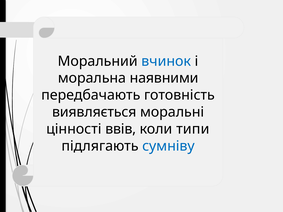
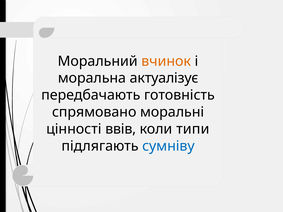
вчинок colour: blue -> orange (166, 61)
наявними: наявними -> актуалізує (164, 78)
виявляється: виявляється -> спрямовано (94, 112)
